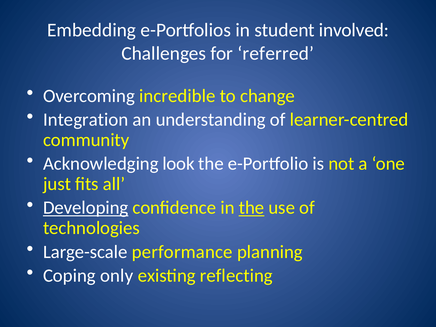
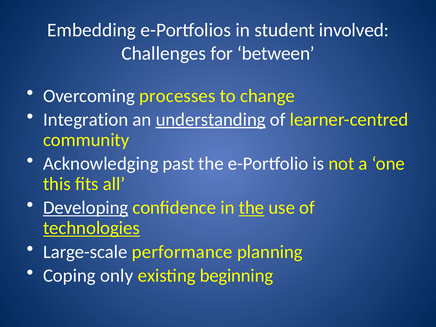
referred: referred -> between (276, 53)
incredible: incredible -> processes (177, 96)
understanding underline: none -> present (211, 120)
look: look -> past (179, 164)
just: just -> this (57, 184)
technologies underline: none -> present (91, 228)
reflecting: reflecting -> beginning (236, 276)
